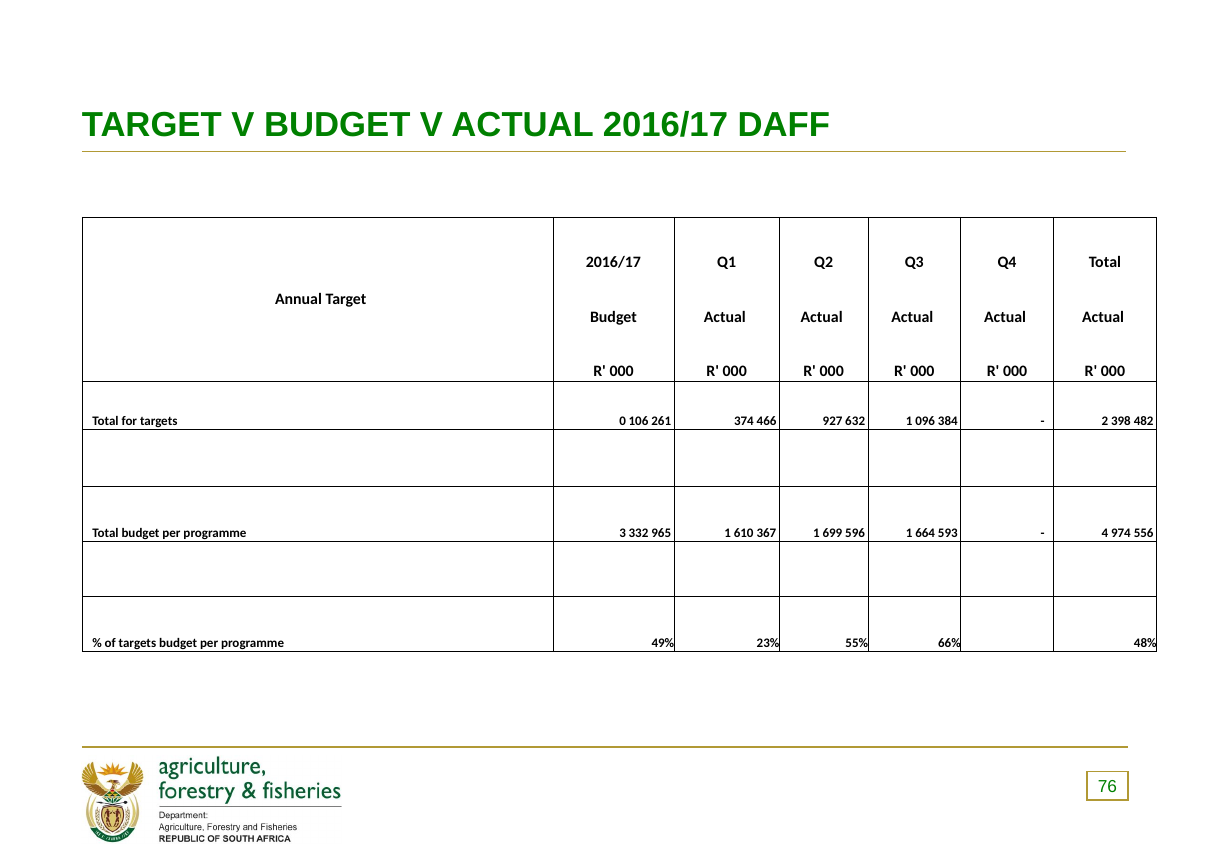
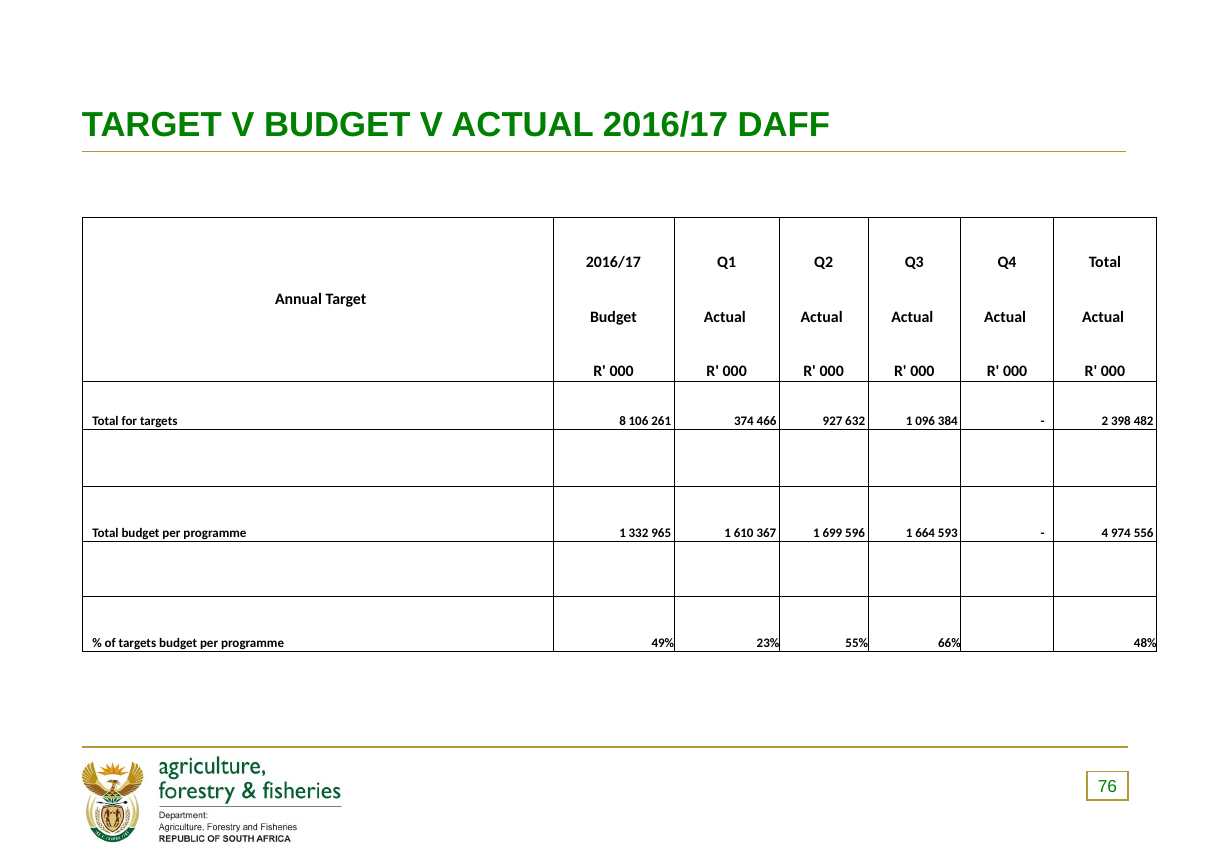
0: 0 -> 8 (623, 421)
programme 3: 3 -> 1 (623, 533)
